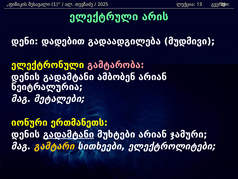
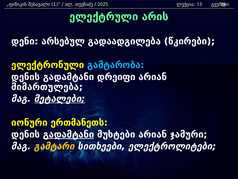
დადებით: დადებით -> არსებულ (63, 41)
მუდმივი: მუდმივი -> წკირები (189, 41)
გამტარობა colour: pink -> light blue (116, 65)
ამბობენ: ამბობენ -> დრეიფი (116, 77)
ნეიტრალურია: ნეიტრალურია -> მიმართულება (47, 87)
მეტალები underline: none -> present (60, 99)
